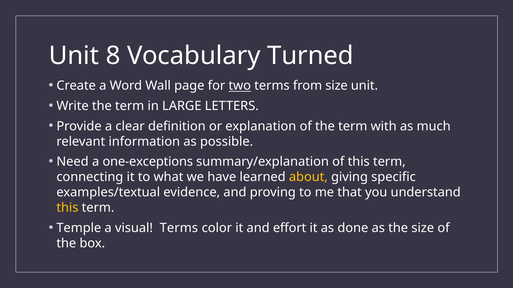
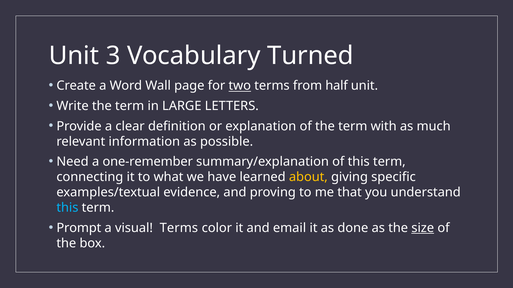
8: 8 -> 3 (113, 56)
from size: size -> half (337, 86)
one-exceptions: one-exceptions -> one-remember (148, 162)
this colour: yellow -> light blue (67, 208)
Temple: Temple -> Prompt (79, 228)
effort: effort -> email (290, 228)
size underline: none -> present (423, 228)
